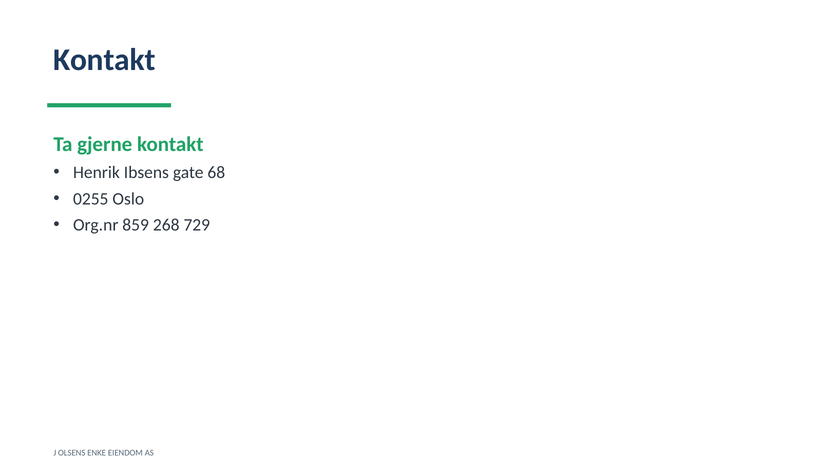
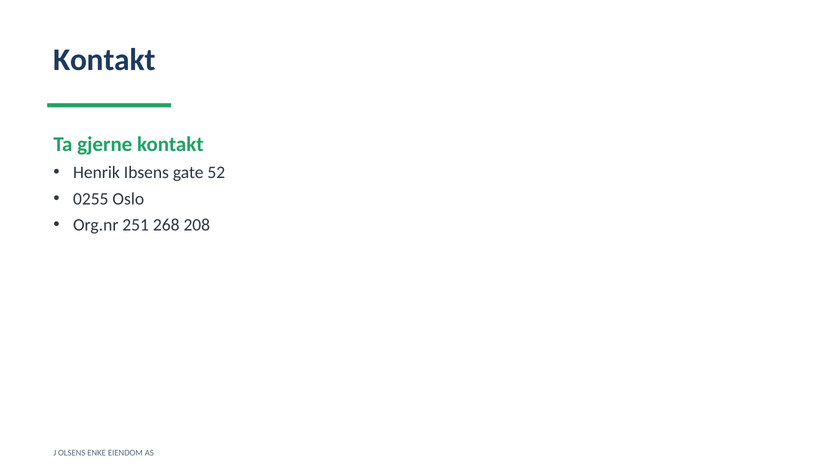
68: 68 -> 52 (216, 173)
859: 859 -> 251 (136, 225)
729: 729 -> 208 (197, 225)
